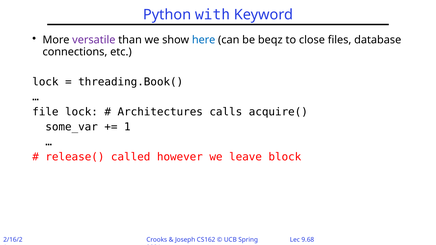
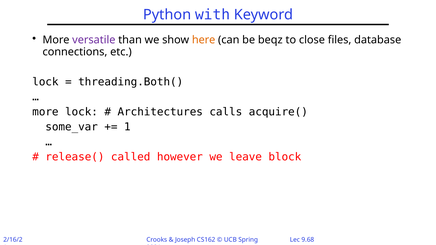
here colour: blue -> orange (204, 40)
threading.Book(: threading.Book( -> threading.Both( (131, 82)
file: file -> more (45, 112)
